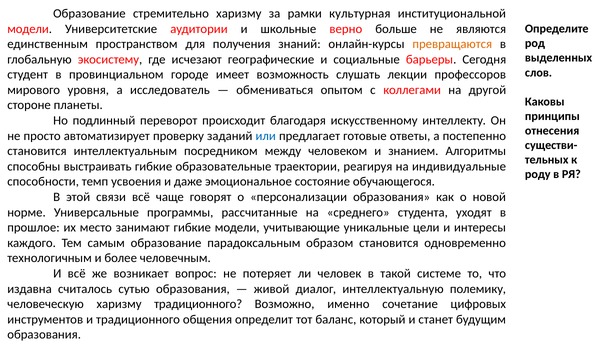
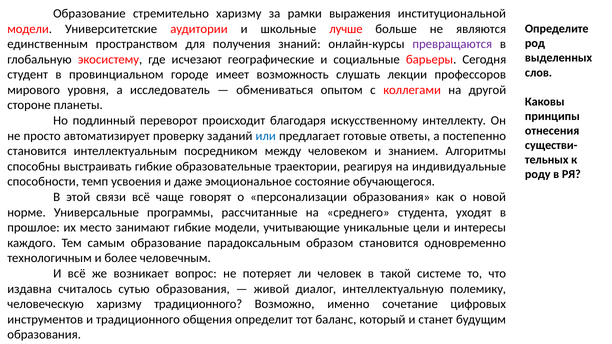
культурная: культурная -> выражения (360, 14)
верно: верно -> лучше (346, 29)
превращаются colour: orange -> purple (452, 44)
